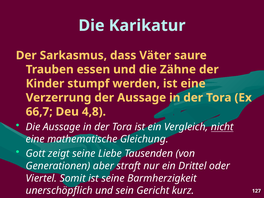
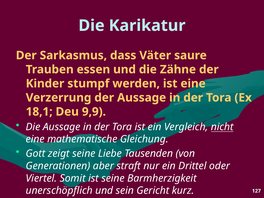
66,7: 66,7 -> 18,1 (39, 112)
4,8: 4,8 -> 9,9 (94, 112)
